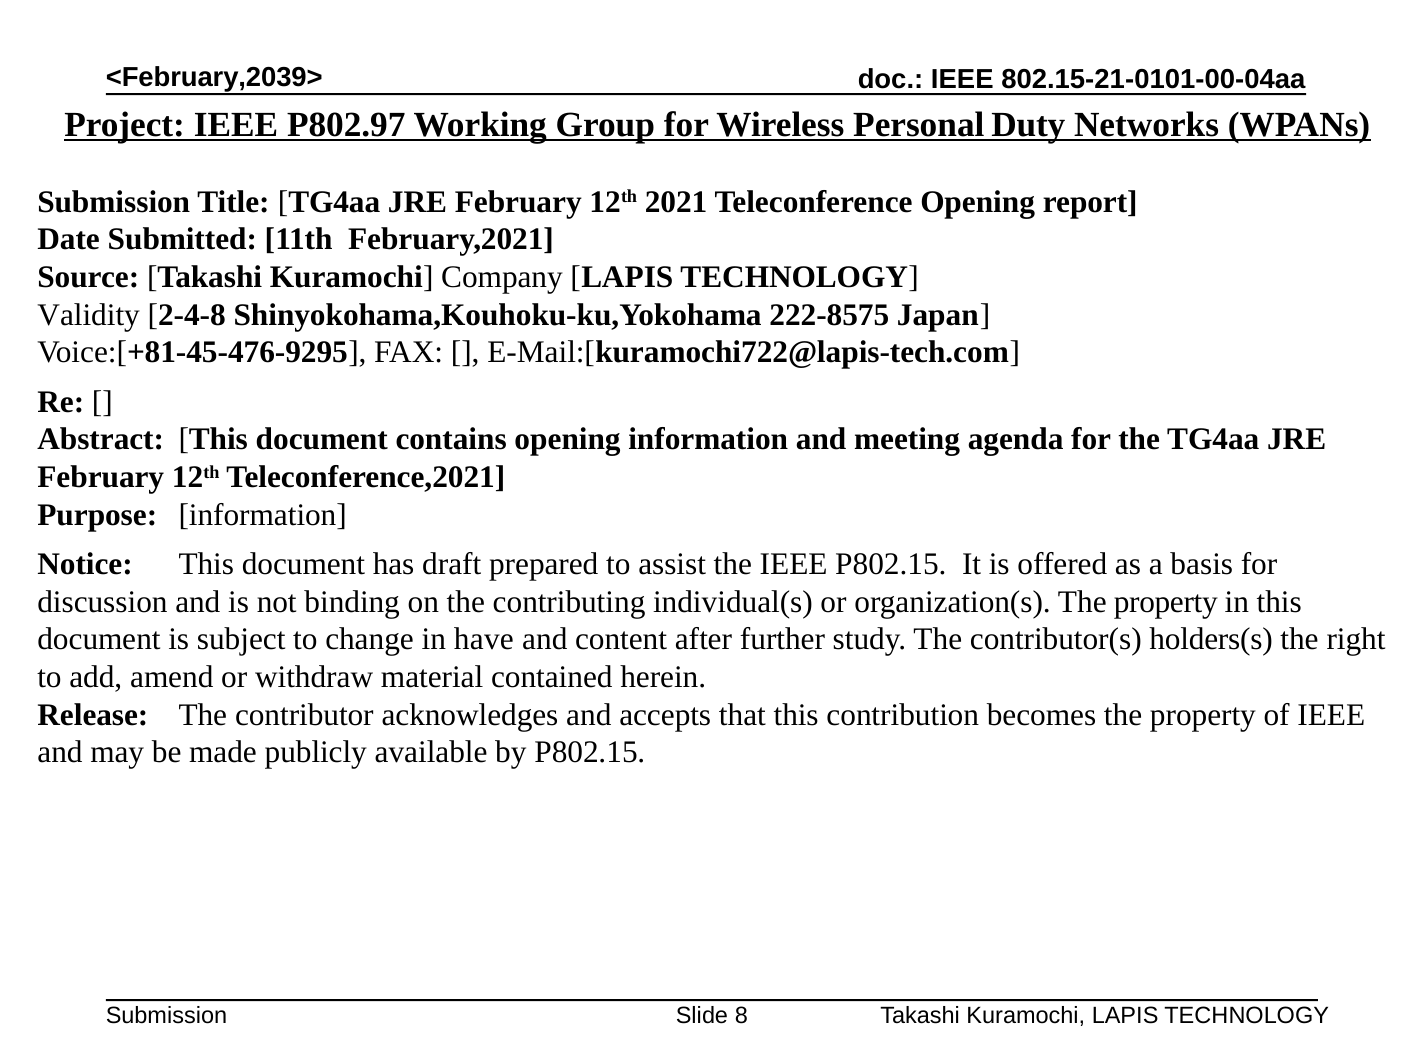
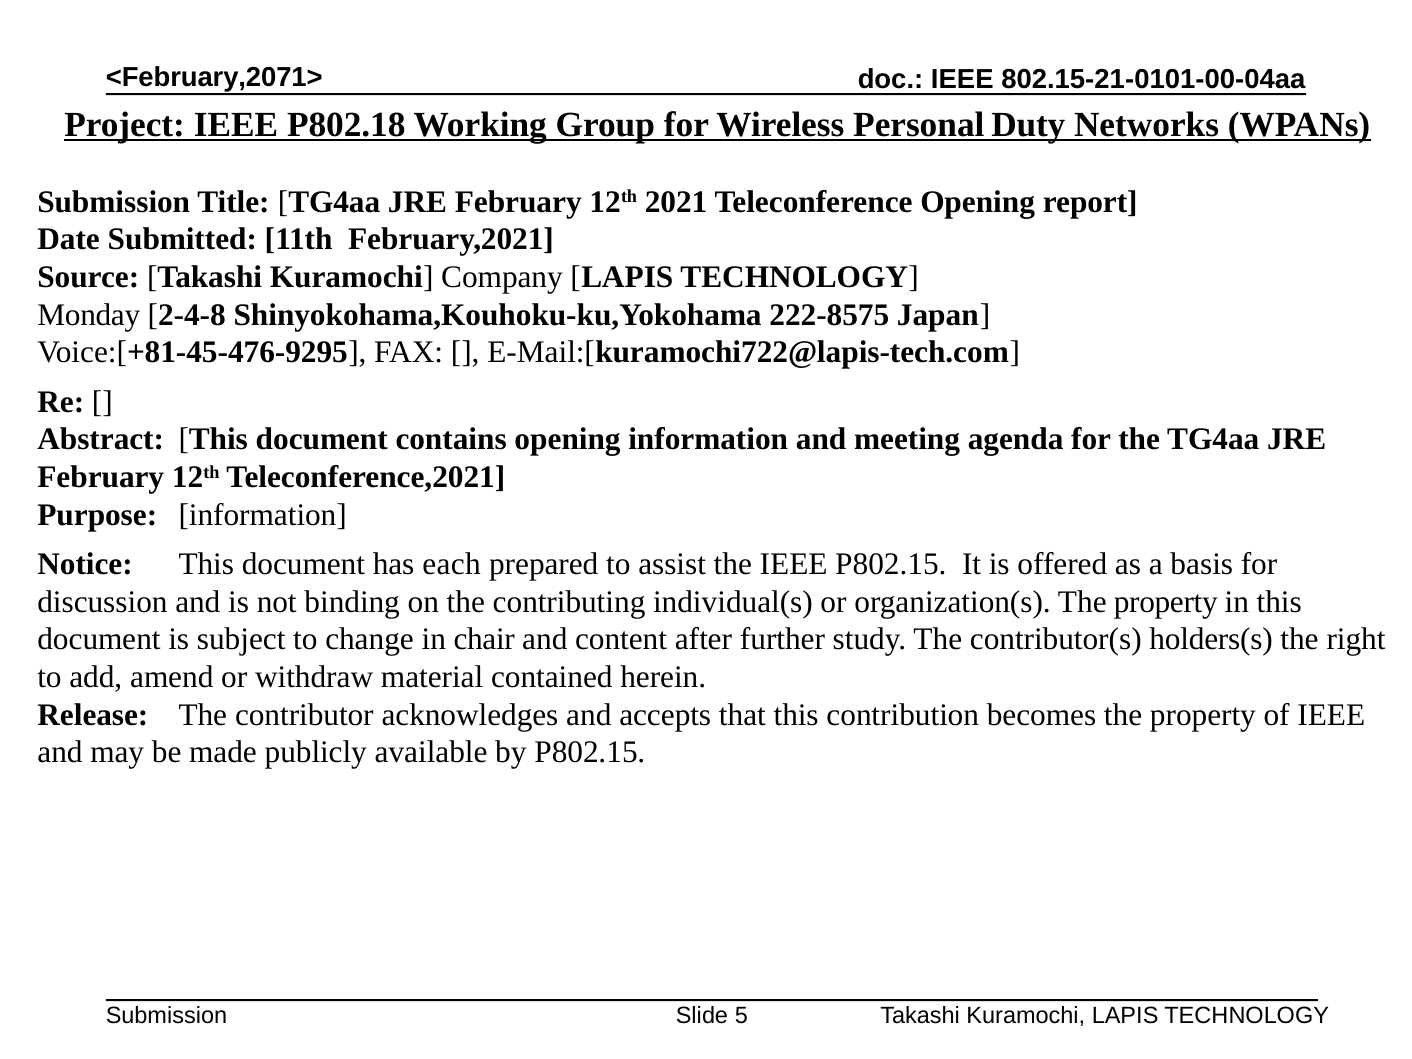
<February,2039>: <February,2039> -> <February,2071> (214, 77)
P802.97: P802.97 -> P802.18 (346, 125)
Validity: Validity -> Monday (89, 315)
draft: draft -> each (452, 564)
have: have -> chair (484, 640)
8: 8 -> 5 (741, 1016)
